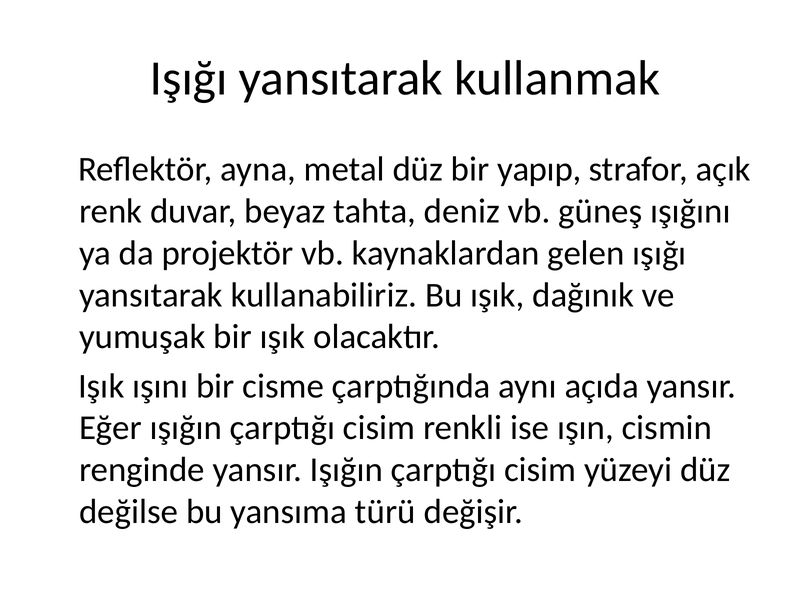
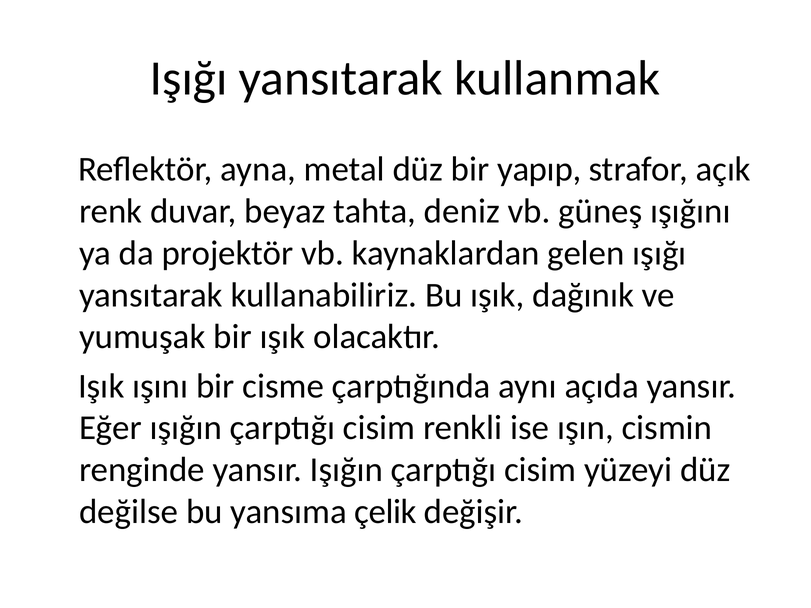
türü: türü -> çelik (385, 512)
